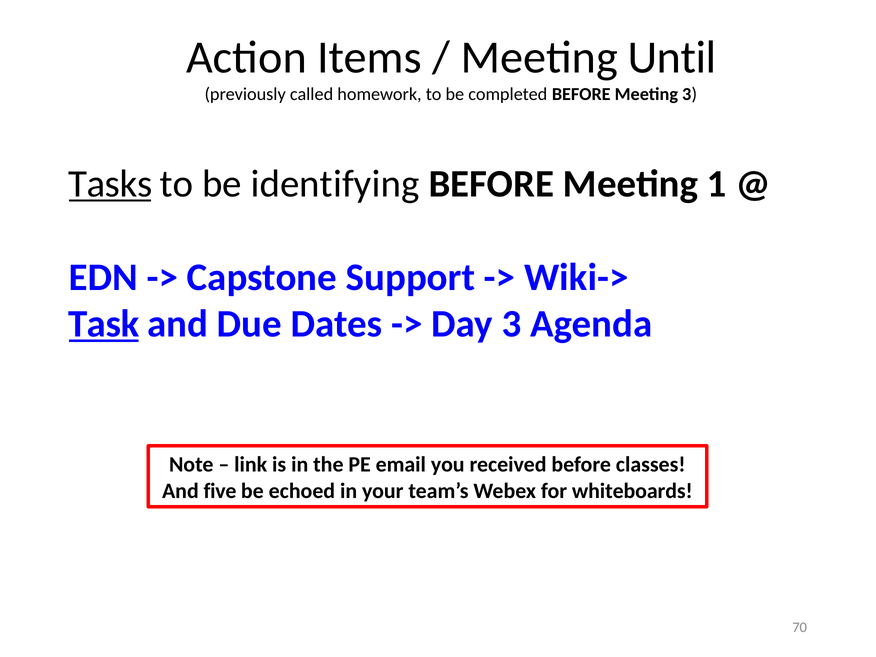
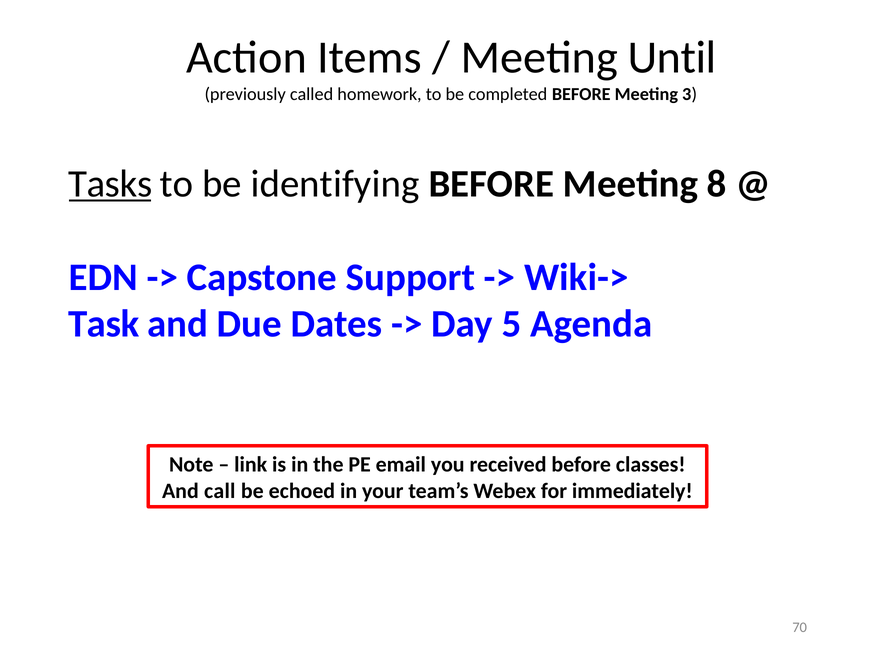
1: 1 -> 8 (717, 184)
Task underline: present -> none (104, 324)
Day 3: 3 -> 5 (512, 324)
five: five -> call (220, 491)
whiteboards: whiteboards -> immediately (632, 491)
